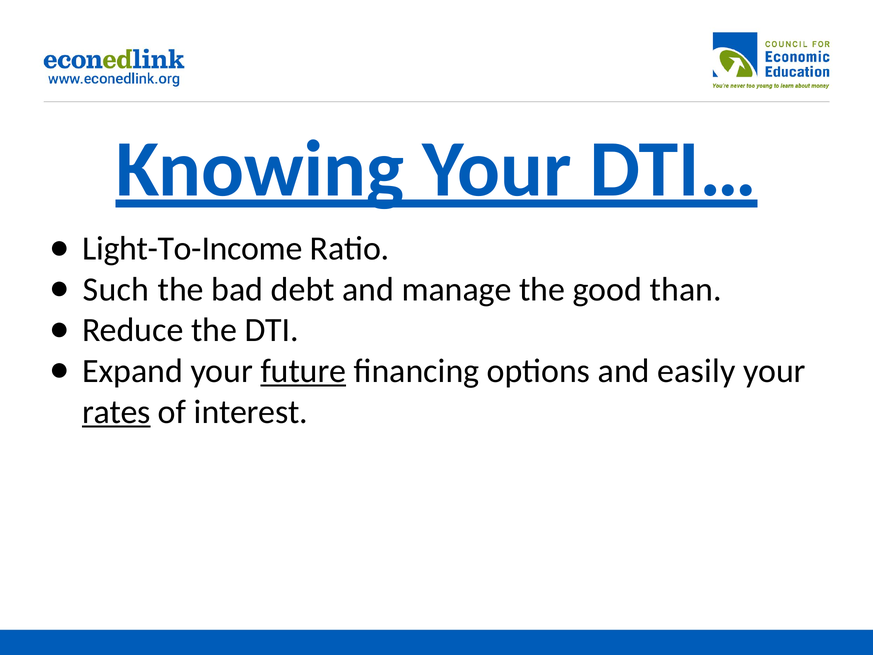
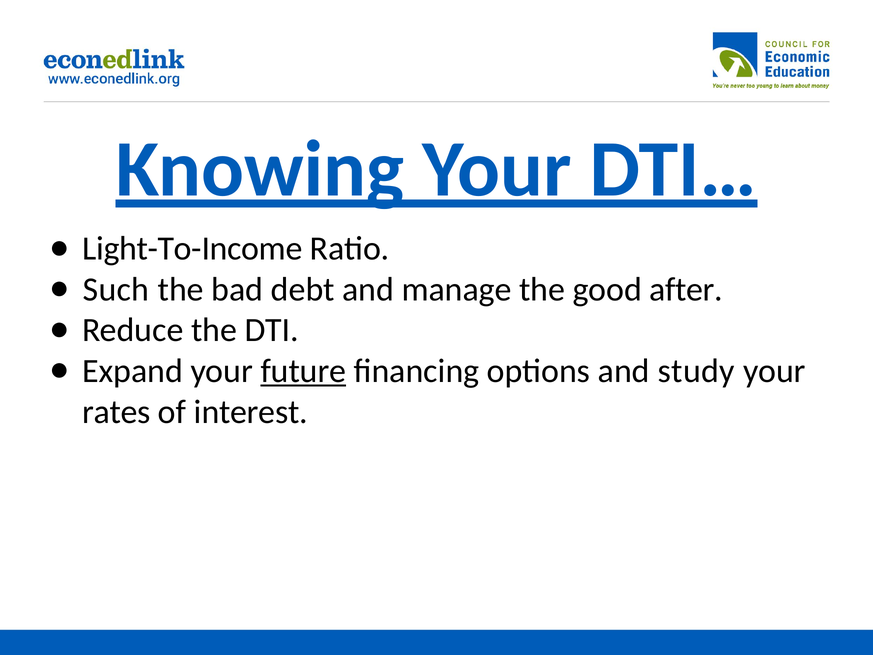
than: than -> after (686, 289)
easily: easily -> study (696, 371)
rates underline: present -> none (116, 412)
